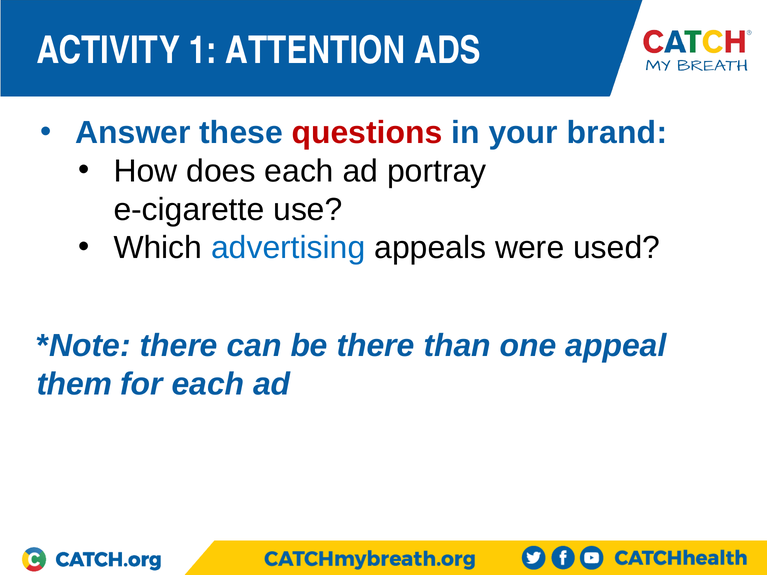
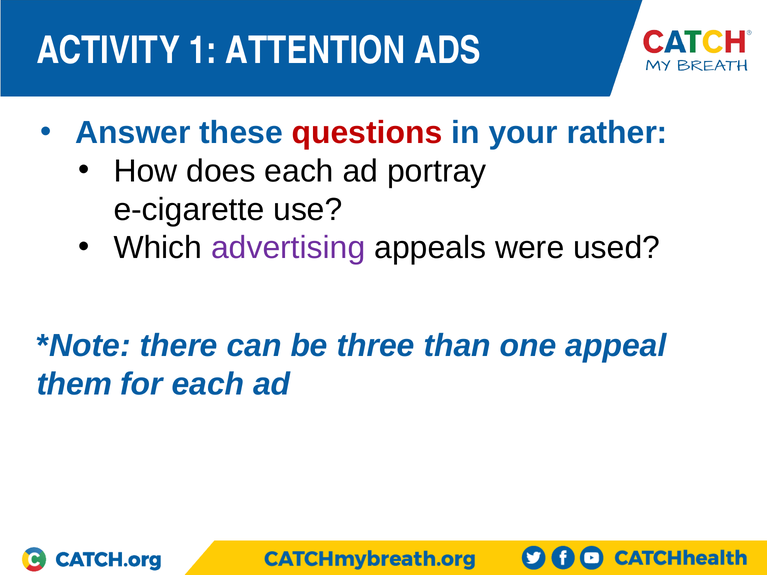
brand: brand -> rather (617, 133)
advertising colour: blue -> purple (288, 248)
be there: there -> three (376, 346)
